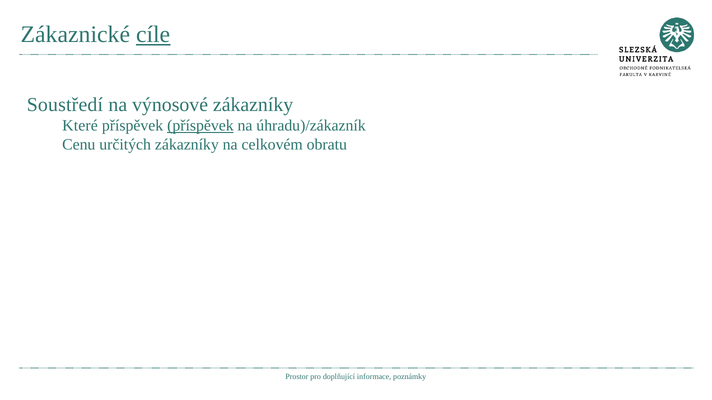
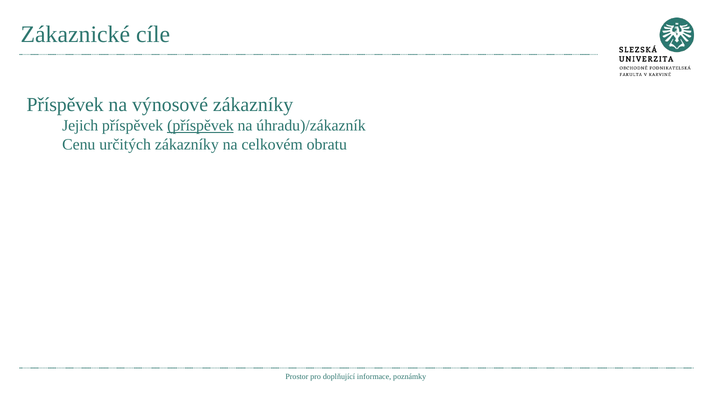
cíle underline: present -> none (153, 35)
Soustředí: Soustředí -> Příspěvek (65, 105)
Které: Které -> Jejich (80, 126)
